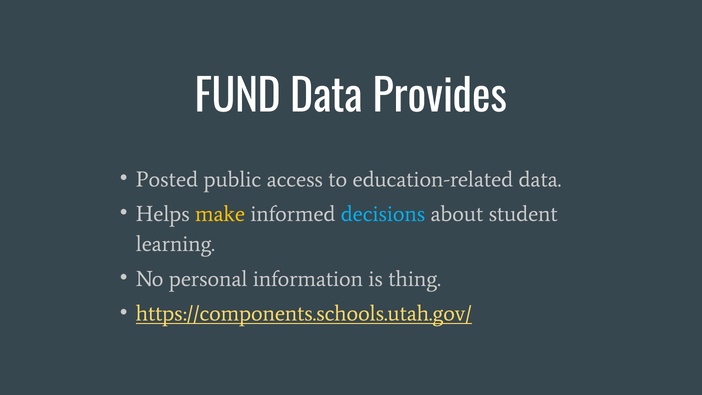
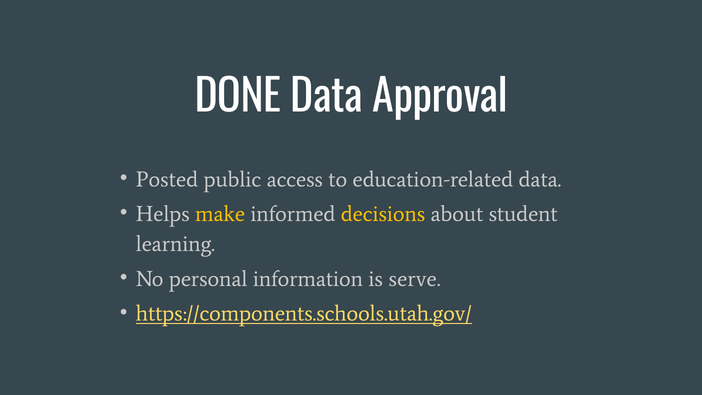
FUND: FUND -> DONE (238, 97)
Provides: Provides -> Approval (440, 97)
decisions colour: light blue -> yellow (383, 214)
thing: thing -> serve (415, 279)
